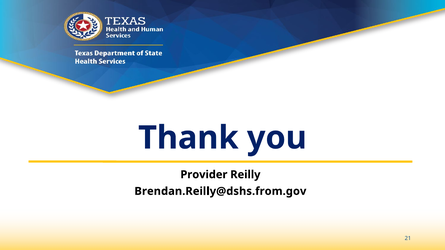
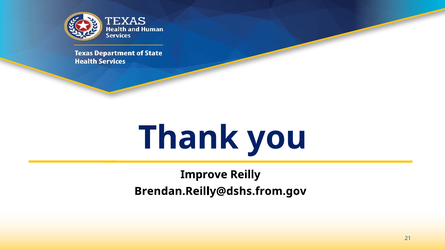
Provider: Provider -> Improve (204, 175)
